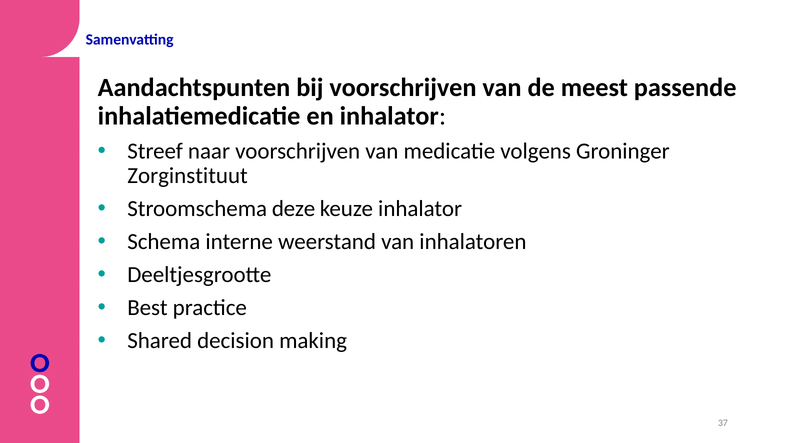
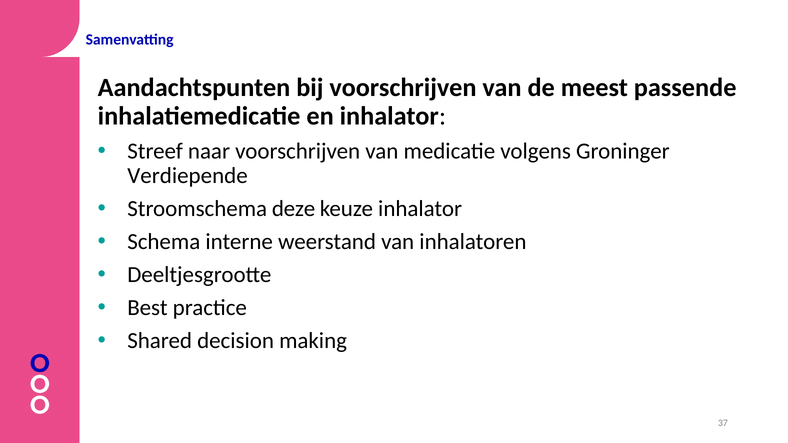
Zorginstituut: Zorginstituut -> Verdiepende (188, 176)
